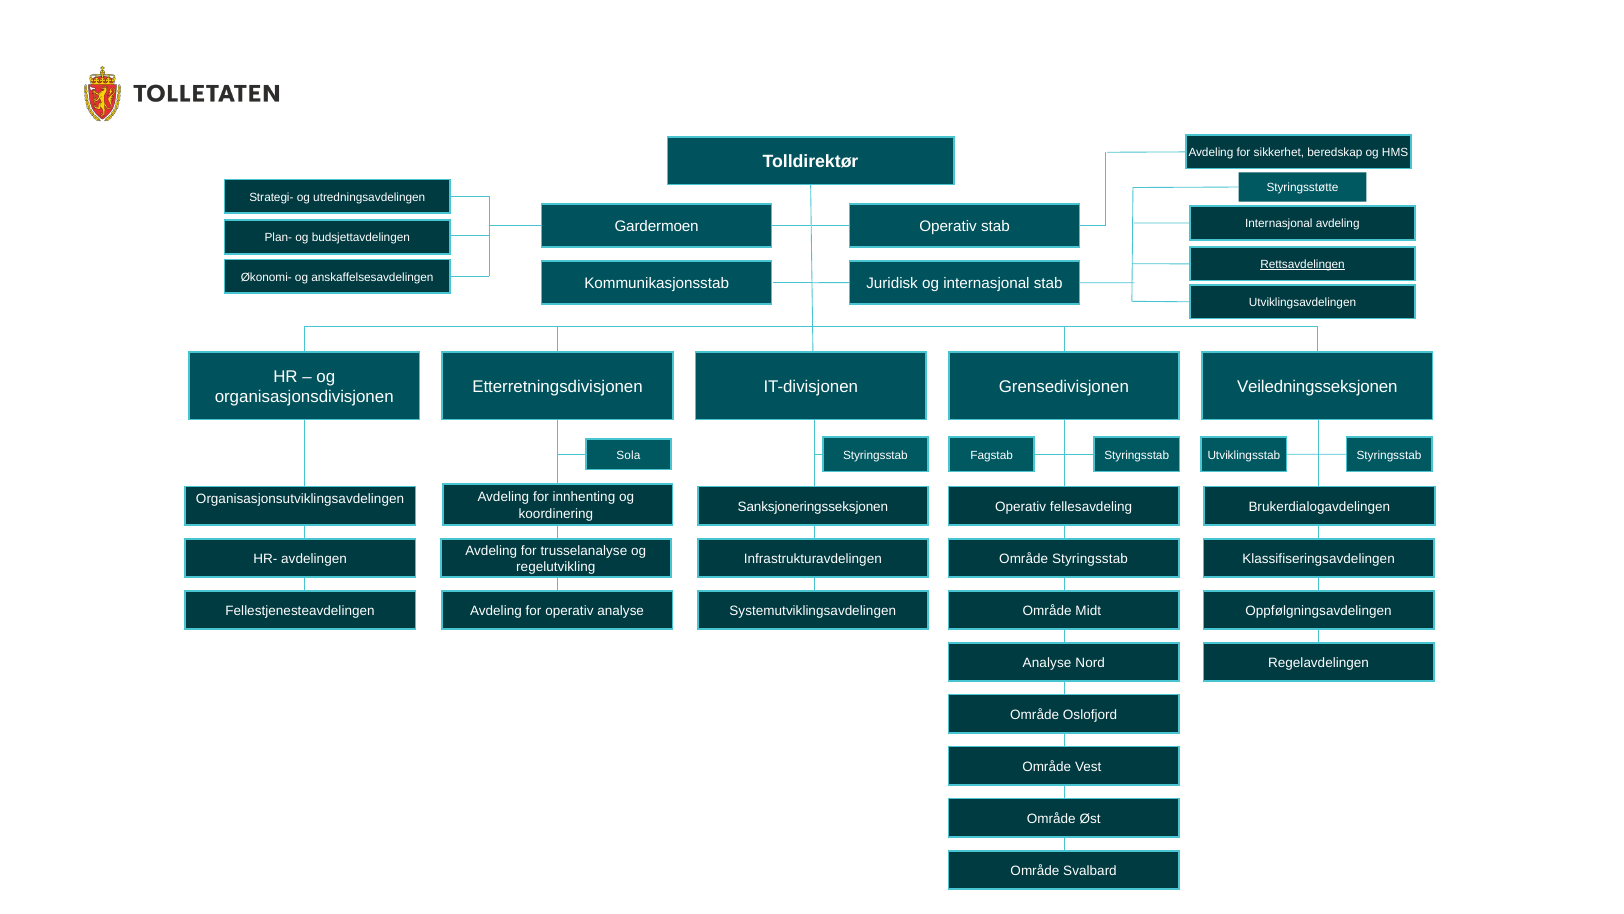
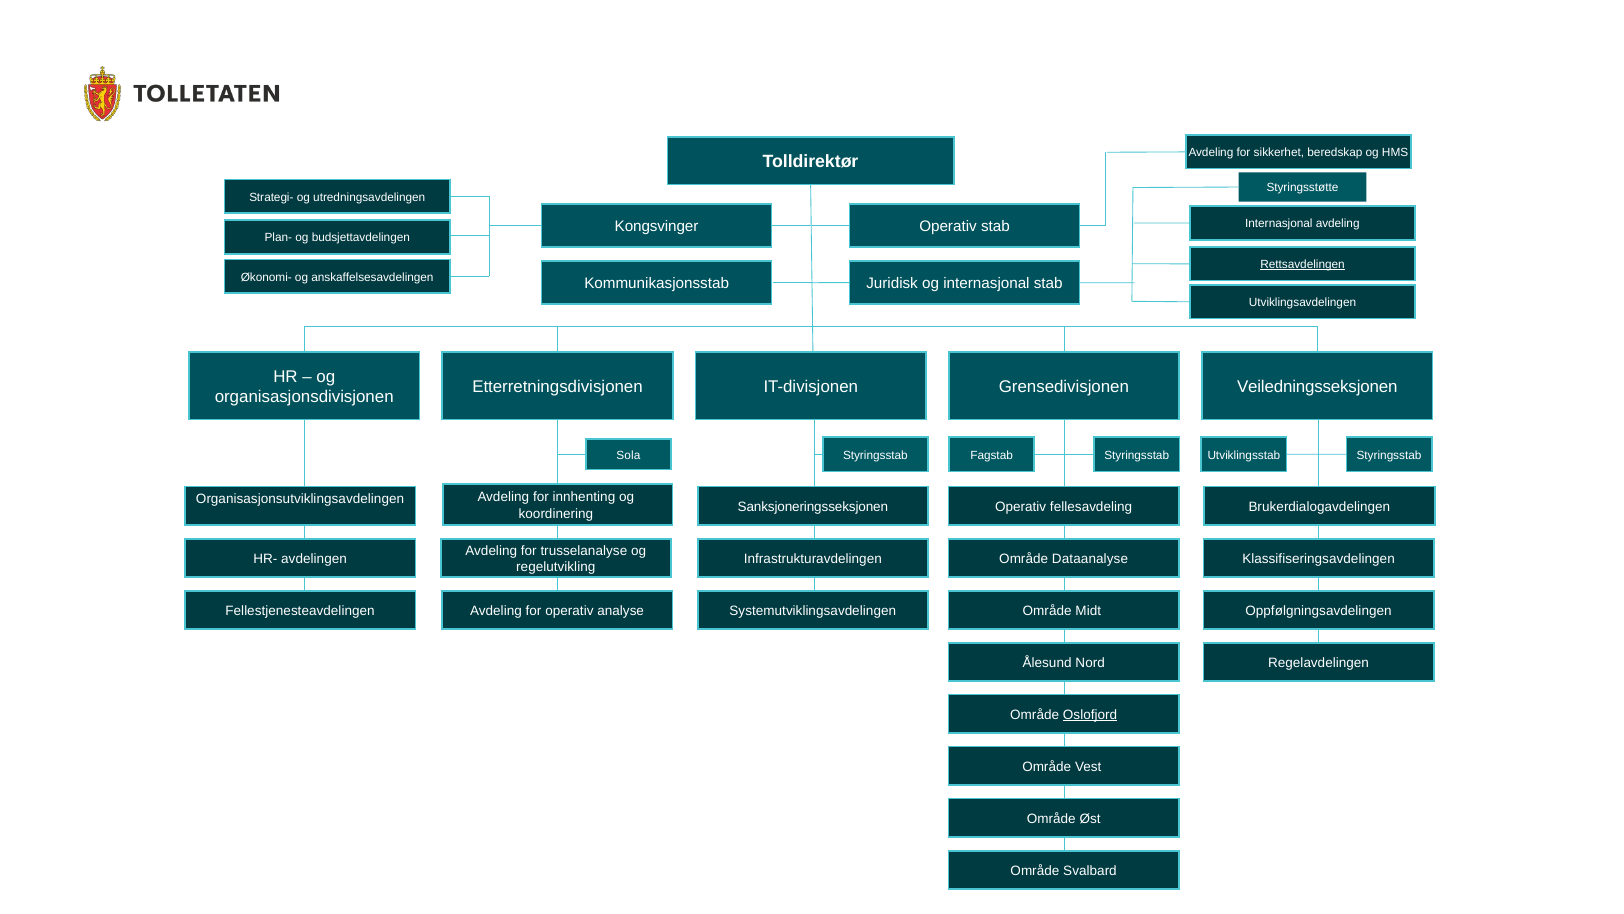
Gardermoen: Gardermoen -> Kongsvinger (657, 227)
Område Styringsstab: Styringsstab -> Dataanalyse (1090, 558)
Analyse: Analyse -> Ålesund (1047, 662)
Oslofjord underline: none -> present (1090, 714)
